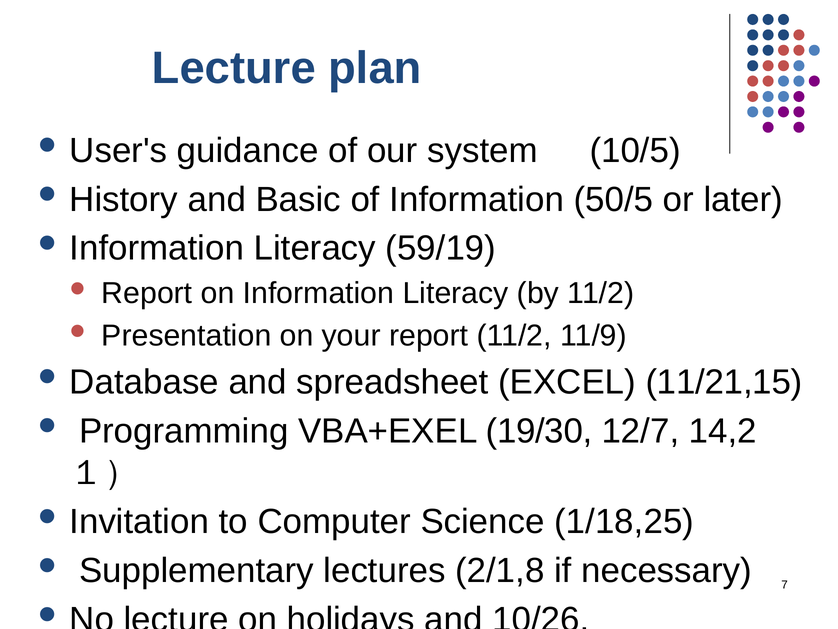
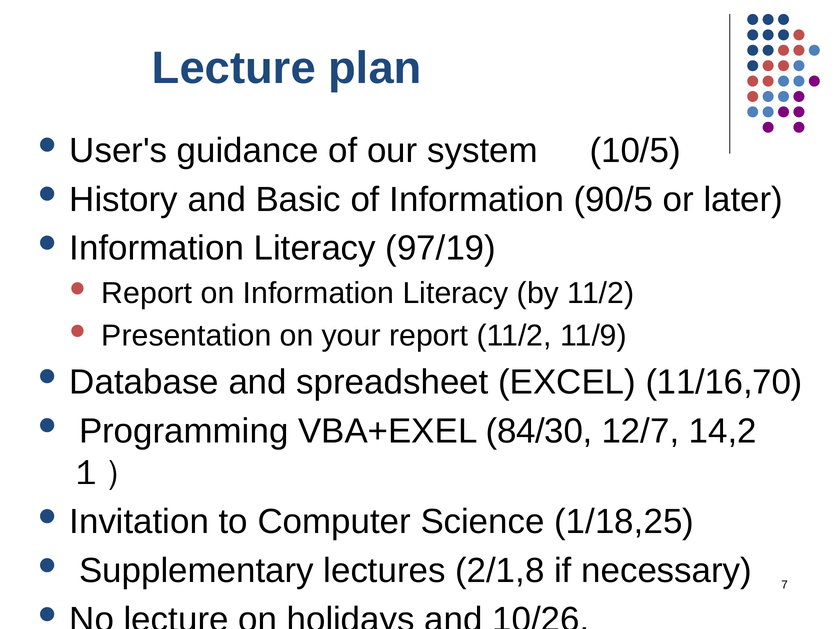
50/5: 50/5 -> 90/5 (613, 199)
59/19: 59/19 -> 97/19 (441, 248)
11/21,15: 11/21,15 -> 11/16,70 (724, 382)
19/30: 19/30 -> 84/30 (539, 431)
